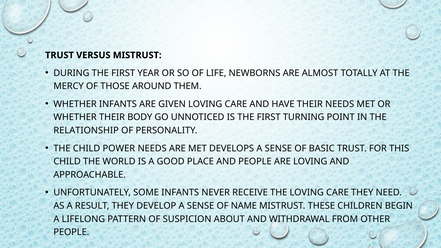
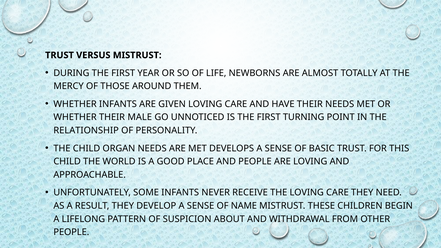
BODY: BODY -> MALE (140, 117)
POWER: POWER -> ORGAN (119, 148)
